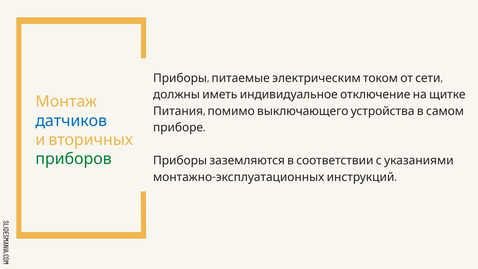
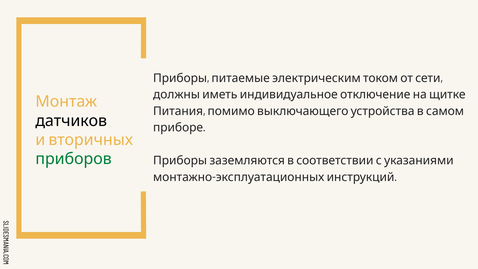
датчиков colour: blue -> black (71, 121)
